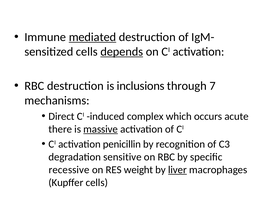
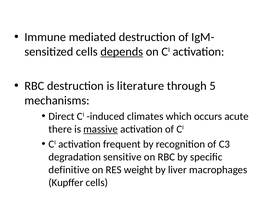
mediated underline: present -> none (92, 37)
inclusions: inclusions -> literature (141, 86)
7: 7 -> 5 (213, 86)
complex: complex -> climates (145, 116)
penicillin: penicillin -> frequent (122, 144)
recessive: recessive -> definitive (69, 170)
liver underline: present -> none (177, 170)
